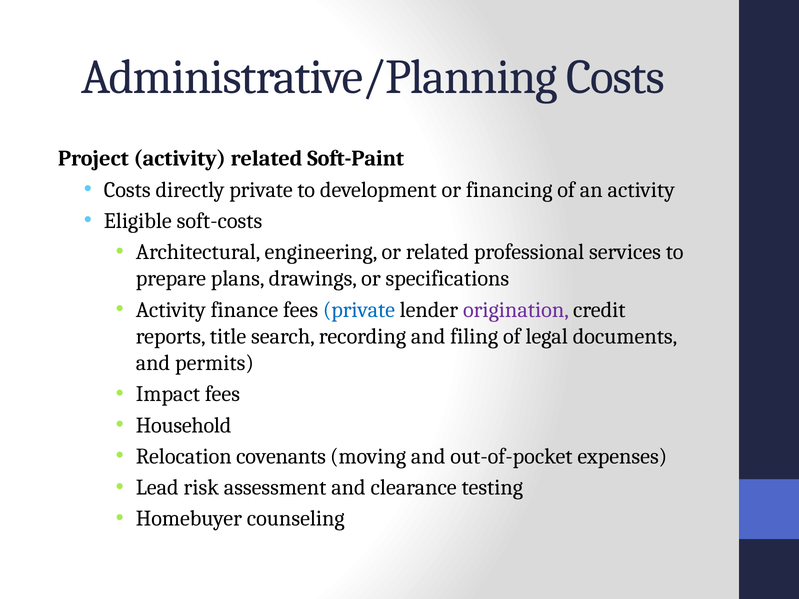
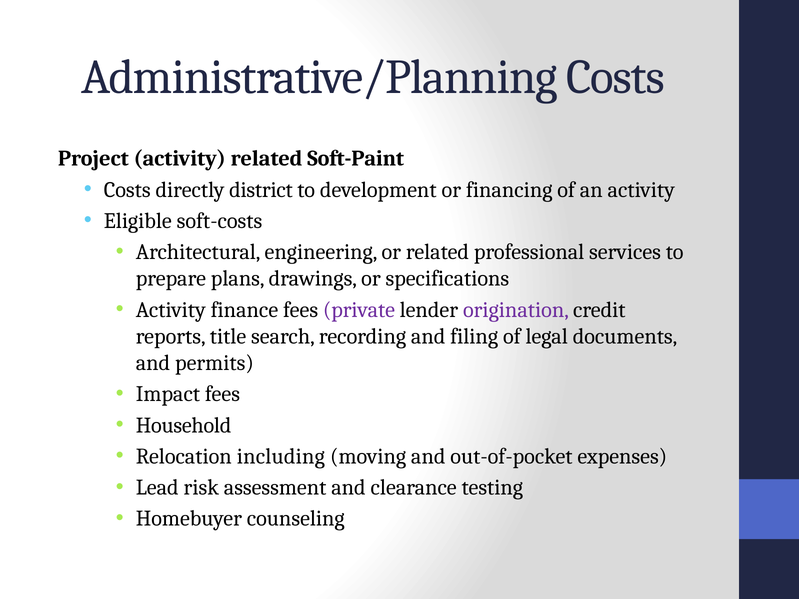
directly private: private -> district (261, 190)
private colour: blue -> purple (359, 310)
covenants: covenants -> including (281, 457)
